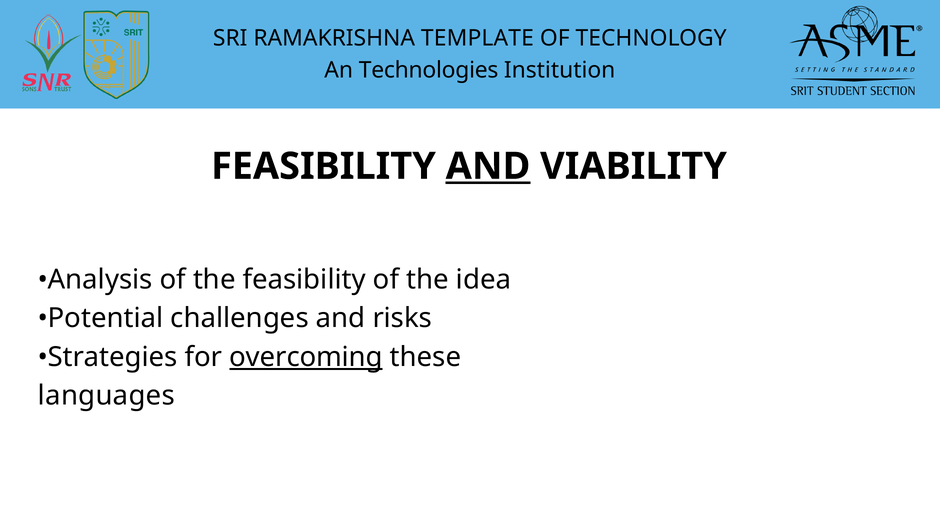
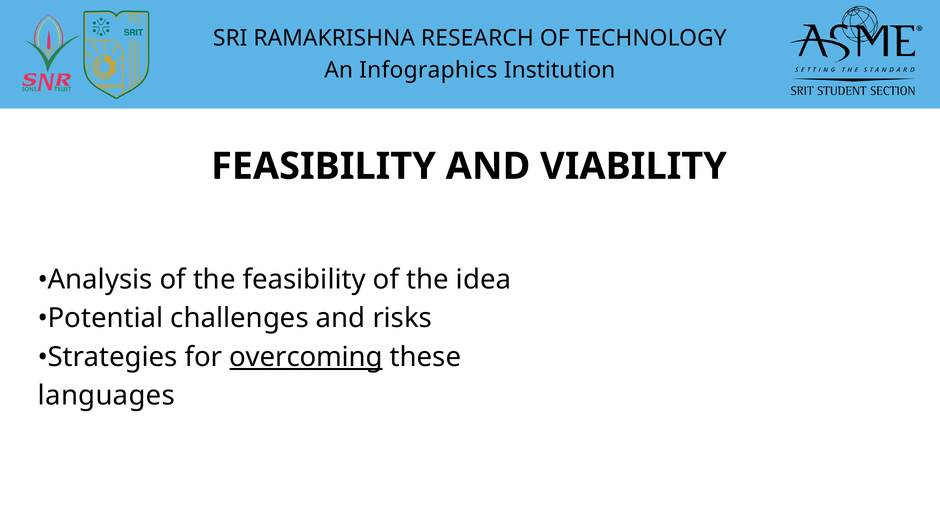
TEMPLATE: TEMPLATE -> RESEARCH (477, 38)
Technologies: Technologies -> Infographics (428, 70)
AND underline: present -> none (488, 166)
